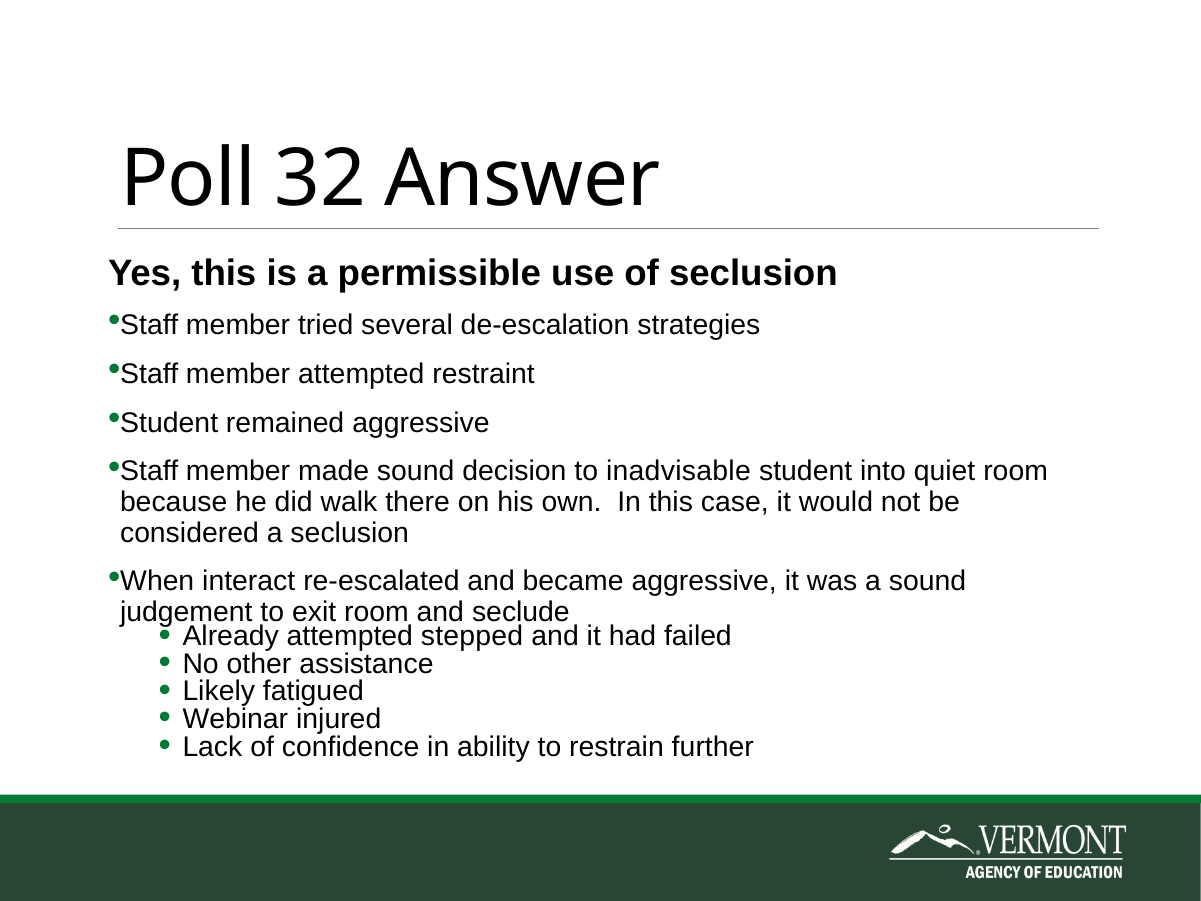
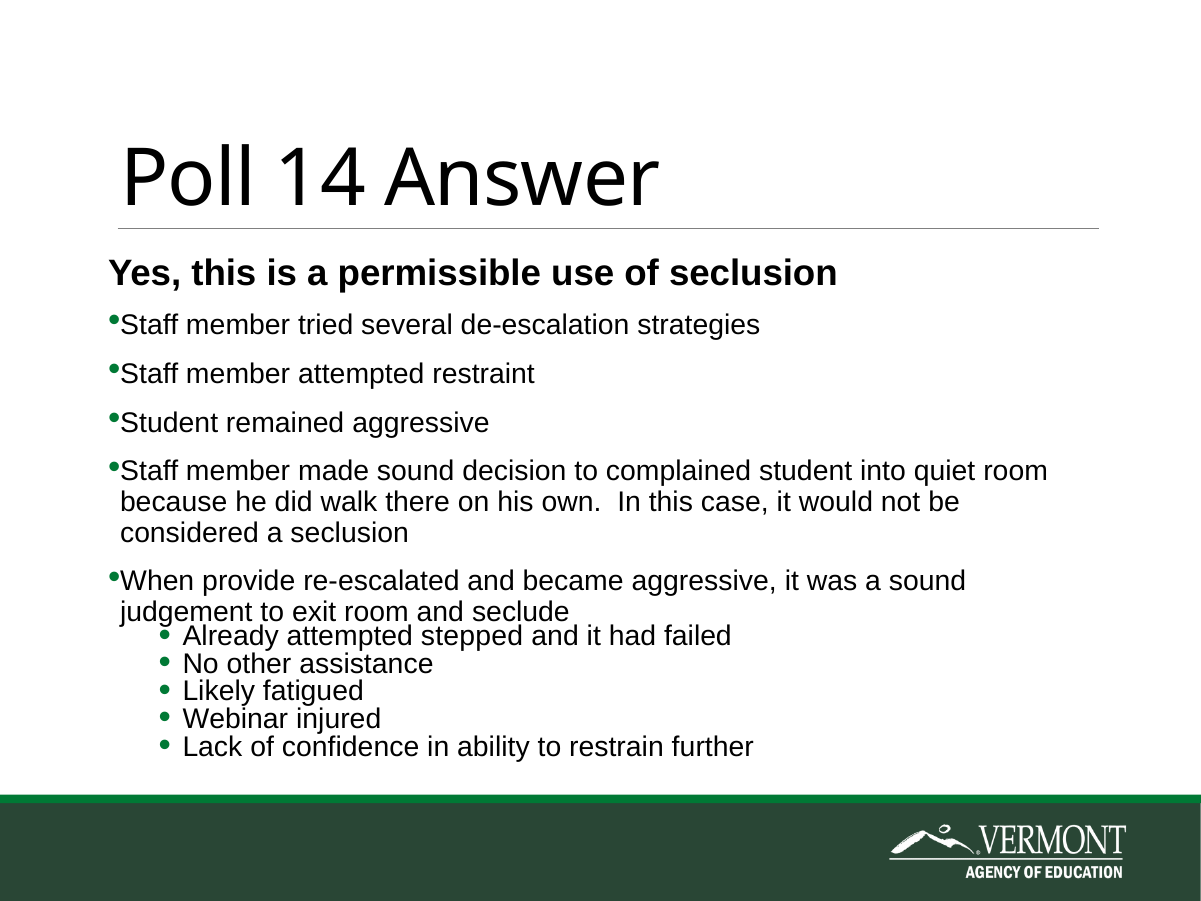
32: 32 -> 14 (320, 179)
inadvisable: inadvisable -> complained (679, 471)
interact: interact -> provide (249, 581)
